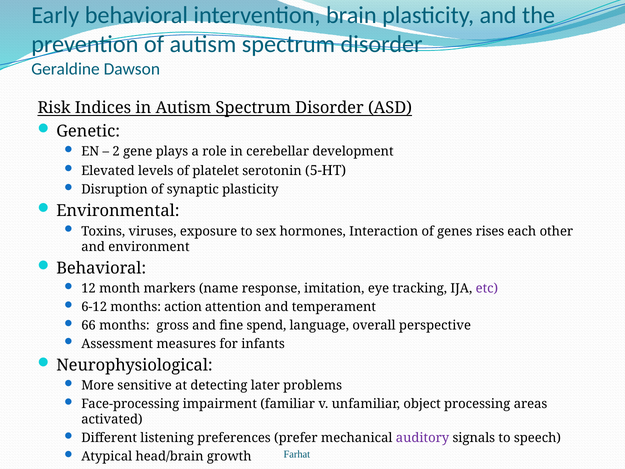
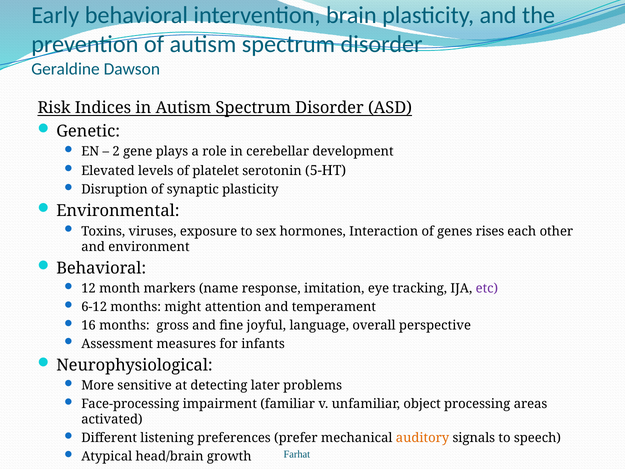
action: action -> might (183, 307)
66: 66 -> 16 (89, 325)
spend: spend -> joyful (266, 325)
auditory colour: purple -> orange (423, 438)
